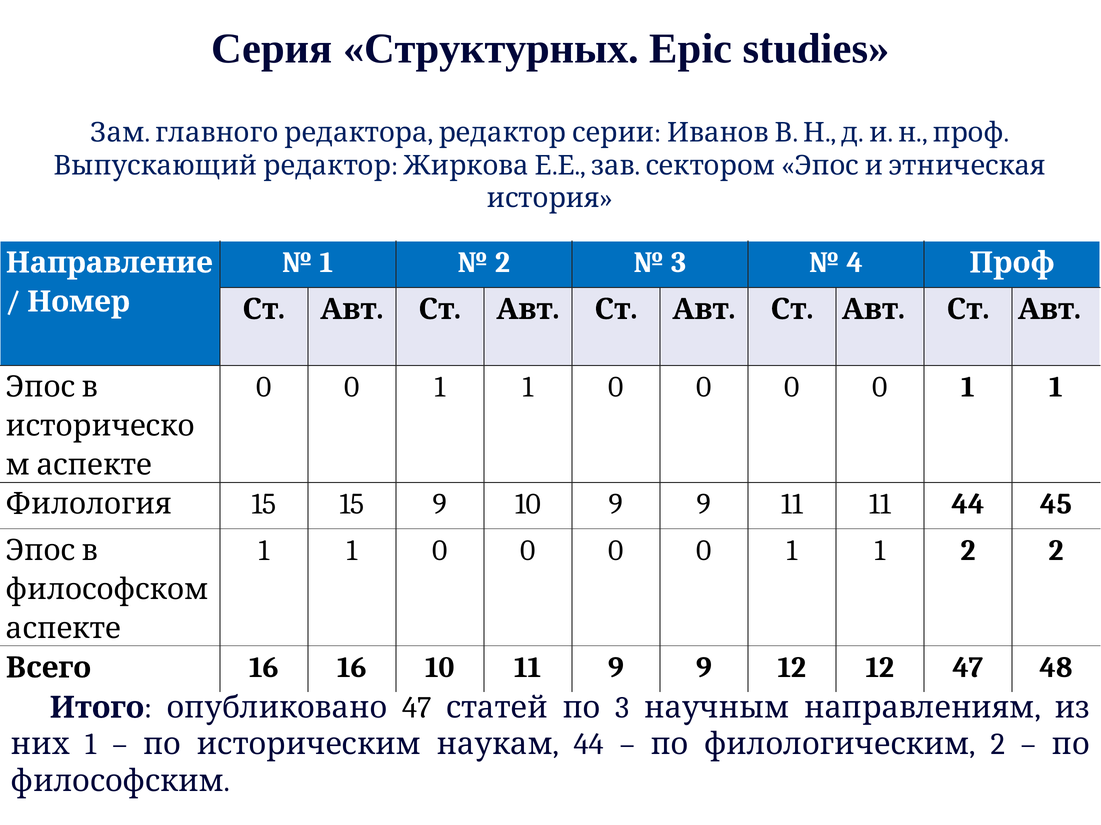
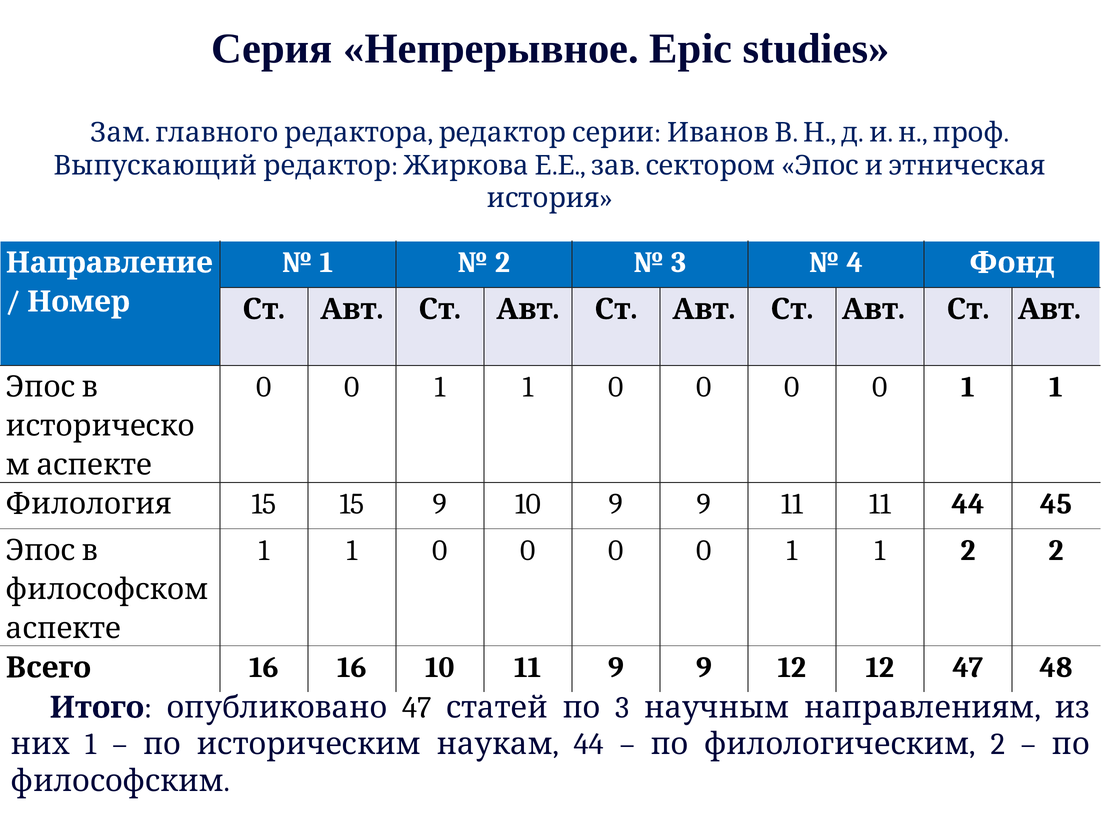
Структурных: Структурных -> Непрерывное (491, 49)
4 Проф: Проф -> Фонд (1012, 263)
